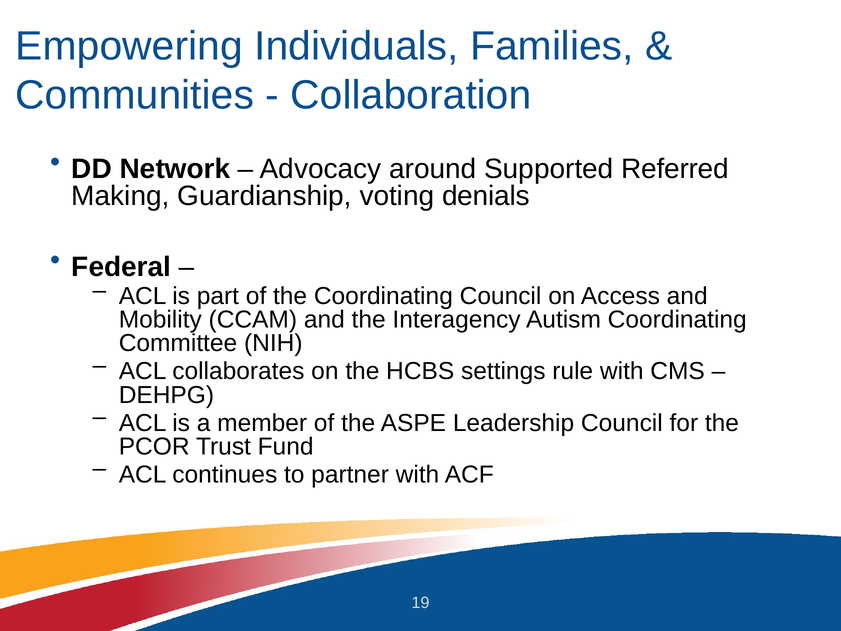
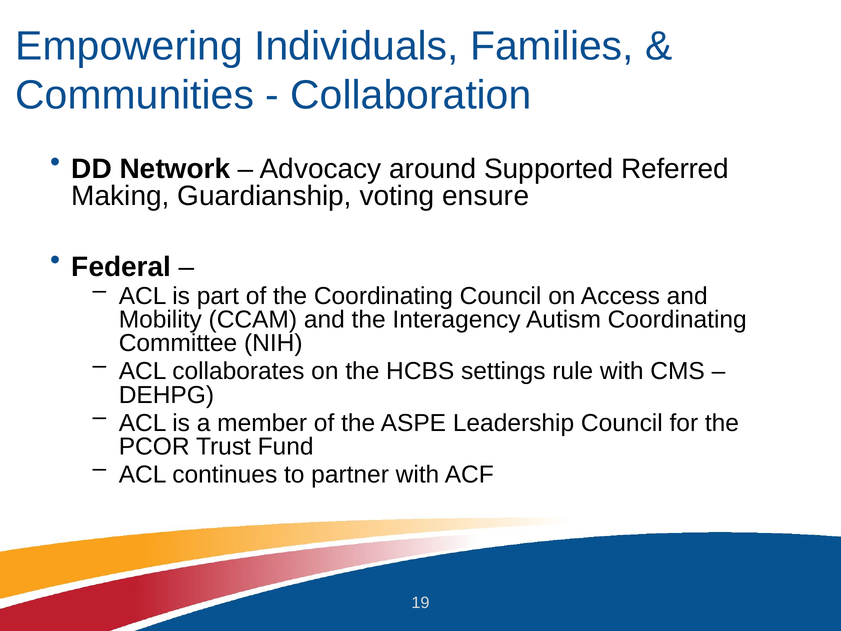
denials: denials -> ensure (486, 196)
